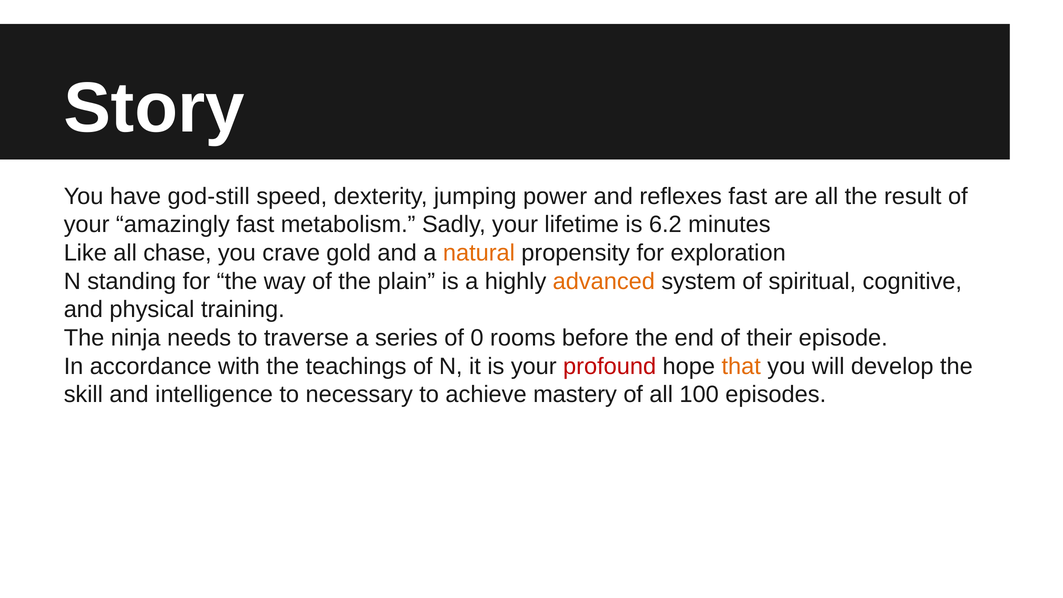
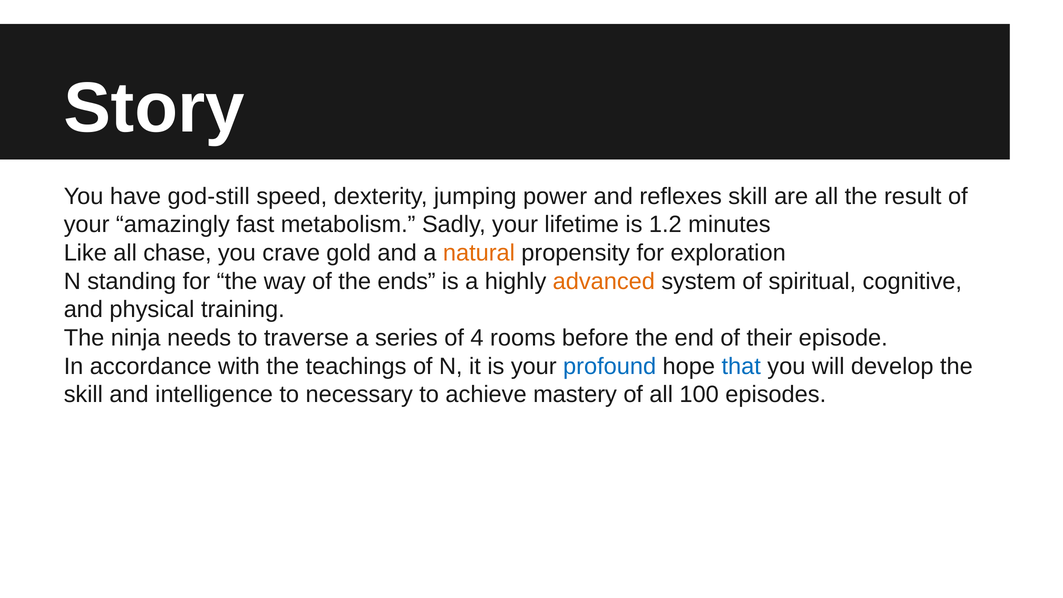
reflexes fast: fast -> skill (748, 196)
6.2: 6.2 -> 1.2 (665, 225)
plain: plain -> ends (407, 281)
0: 0 -> 4 (477, 338)
profound colour: red -> blue (610, 366)
that colour: orange -> blue (741, 366)
